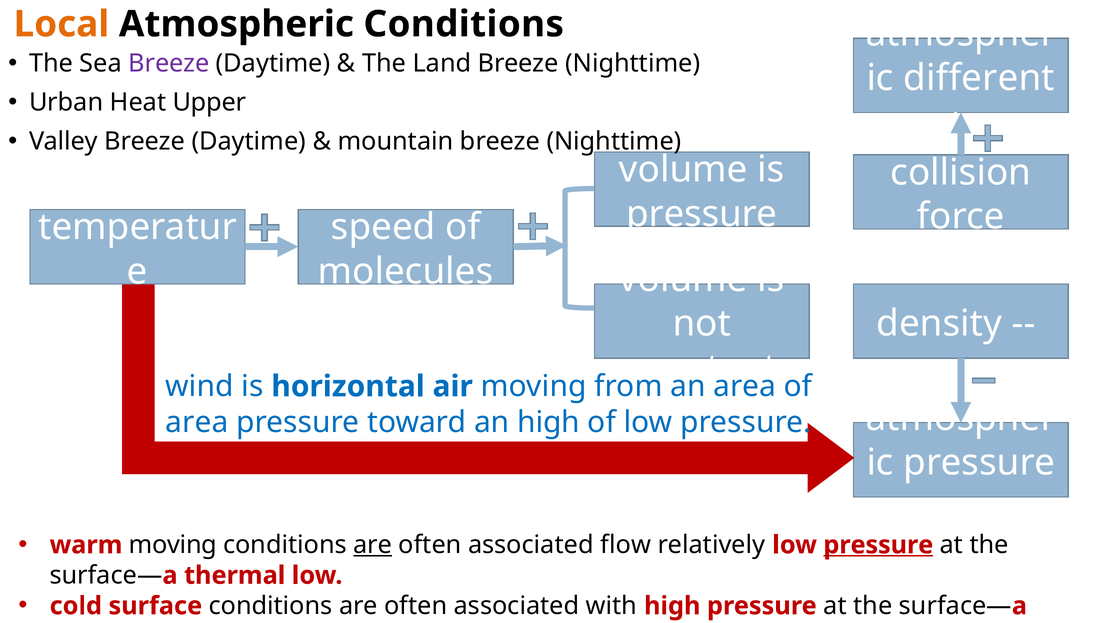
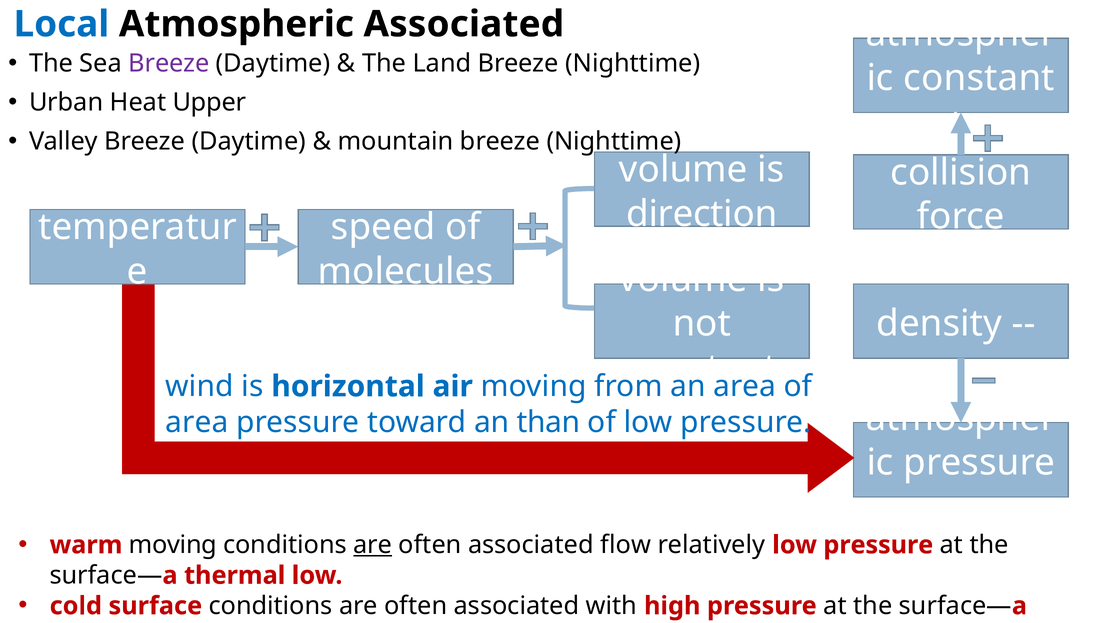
Local colour: orange -> blue (61, 24)
Atmospheric Conditions: Conditions -> Associated (464, 24)
different: different -> constant (979, 78)
pressure: pressure -> direction (702, 214)
an high: high -> than (549, 422)
pressure underline: present -> none (878, 545)
